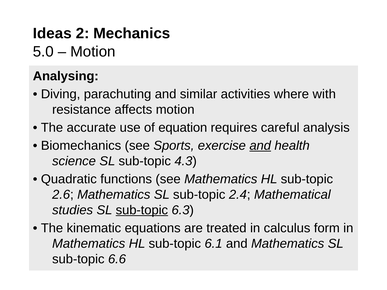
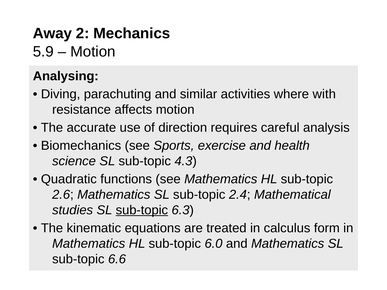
Ideas: Ideas -> Away (52, 34)
5.0: 5.0 -> 5.9 (43, 52)
equation: equation -> direction (183, 128)
and underline: present -> none (260, 146)
6.1: 6.1 -> 6.0 (214, 244)
